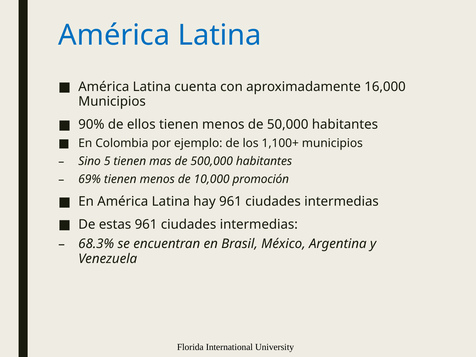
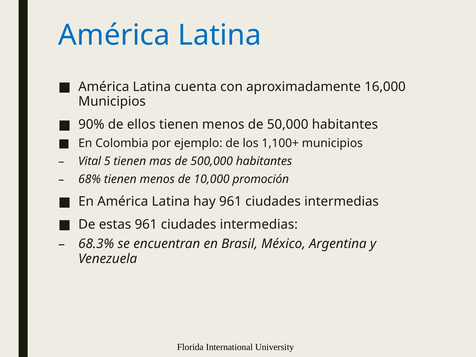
Sino: Sino -> Vital (90, 161)
69%: 69% -> 68% (90, 179)
